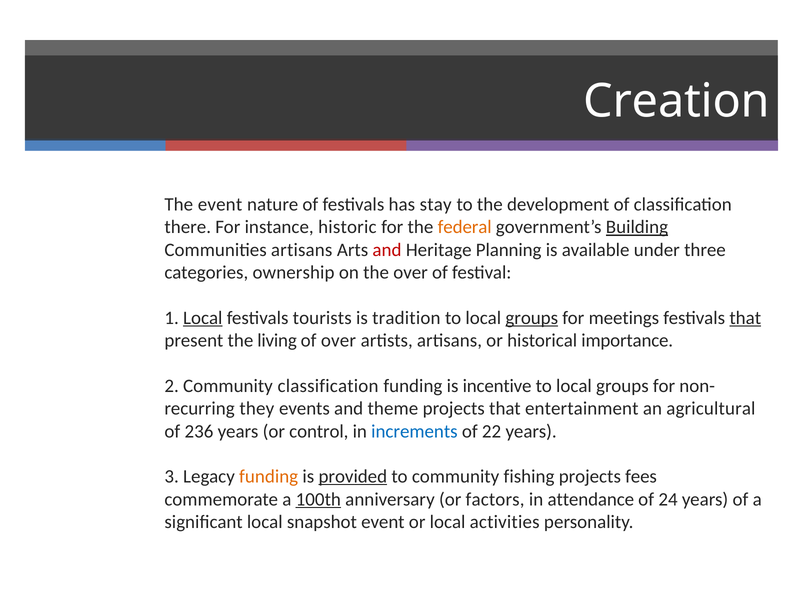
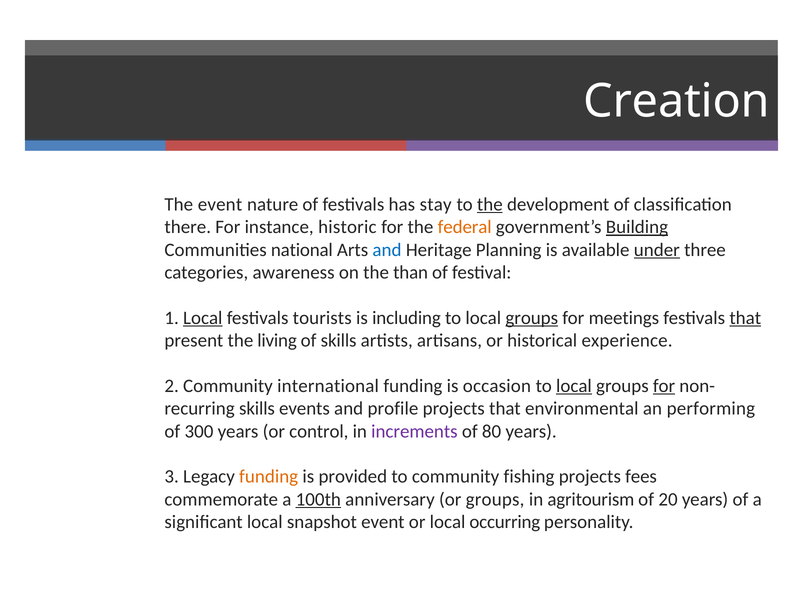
the underline: none -> present (490, 204)
Communities artisans: artisans -> national (302, 250)
and colour: red -> blue (387, 250)
under underline: none -> present (657, 250)
ownership: ownership -> awareness (294, 272)
the over: over -> than (411, 272)
tradition: tradition -> including (407, 317)
of over: over -> skills (339, 340)
importance: importance -> experience (627, 340)
Community classification: classification -> international (328, 385)
incentive: incentive -> occasion (497, 385)
local underline: none -> present (574, 385)
for underline: none -> present (664, 385)
recurring they: they -> skills (257, 408)
theme: theme -> profile (393, 408)
entertainment: entertainment -> environmental (582, 408)
agricultural: agricultural -> performing (711, 408)
236: 236 -> 300 (199, 431)
increments colour: blue -> purple (414, 431)
22: 22 -> 80 (492, 431)
provided underline: present -> none (353, 476)
or factors: factors -> groups (495, 499)
attendance: attendance -> agritourism (591, 499)
24: 24 -> 20 (668, 499)
activities: activities -> occurring (505, 521)
